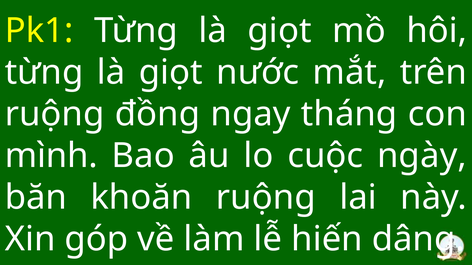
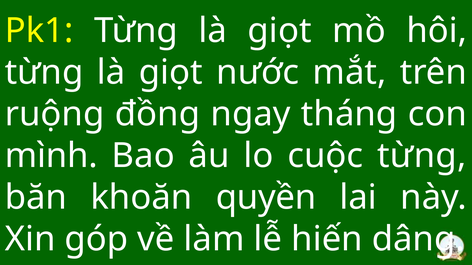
cuộc ngày: ngày -> từng (422, 156)
khoăn ruộng: ruộng -> quyền (266, 198)
